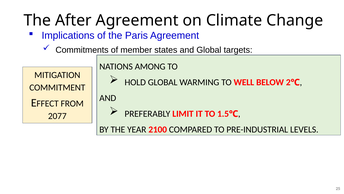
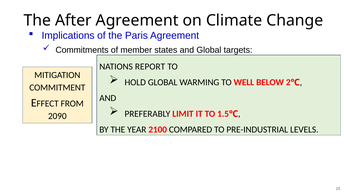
AMONG: AMONG -> REPORT (150, 67)
2077: 2077 -> 2090 (57, 116)
